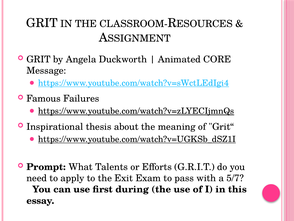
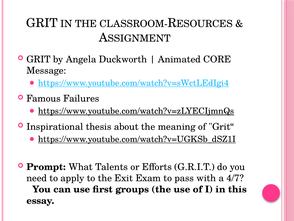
5/7: 5/7 -> 4/7 (235, 178)
during: during -> groups (132, 189)
